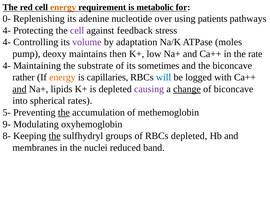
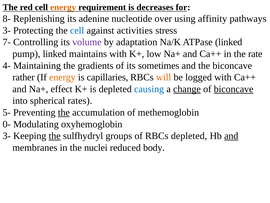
metabolic: metabolic -> decreases (155, 7)
0-: 0- -> 8- (7, 19)
patients: patients -> affinity (213, 19)
4-: 4- -> 3- (7, 30)
cell colour: purple -> blue (77, 30)
feedback: feedback -> activities (135, 30)
4-: 4- -> 7- (7, 42)
ATPase moles: moles -> linked (229, 42)
pump deoxy: deoxy -> linked (55, 54)
maintains then: then -> with (118, 54)
substrate: substrate -> gradients (96, 65)
will colour: blue -> orange (164, 77)
and underline: present -> none (19, 89)
lipids: lipids -> effect (62, 89)
causing colour: purple -> blue (149, 89)
biconcave underline: none -> present (234, 89)
9-: 9- -> 0- (7, 124)
8-: 8- -> 3- (7, 136)
and underline: none -> present (231, 136)
band: band -> body (154, 147)
